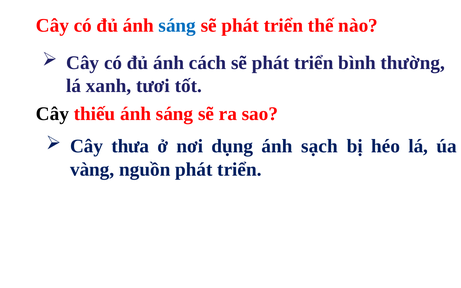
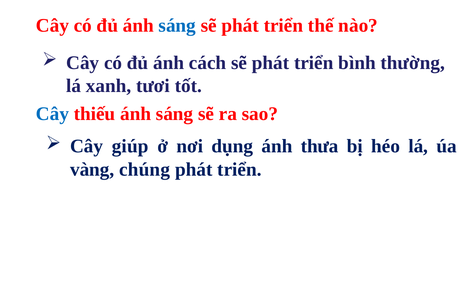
Cây colour: black -> blue (52, 114)
thưa: thưa -> giúp (130, 146)
sạch: sạch -> thưa (320, 146)
nguồn: nguồn -> chúng (145, 169)
